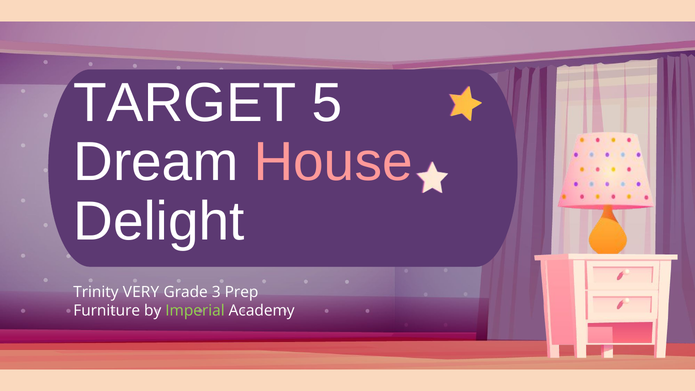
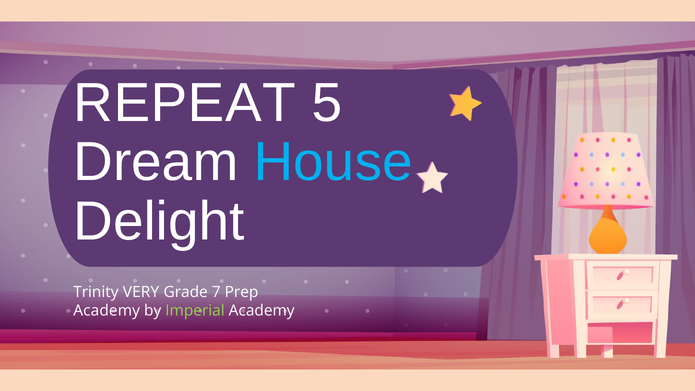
TARGET: TARGET -> REPEAT (185, 103)
House colour: pink -> light blue (333, 162)
3: 3 -> 7 (216, 292)
Furniture: Furniture -> Academy (107, 311)
